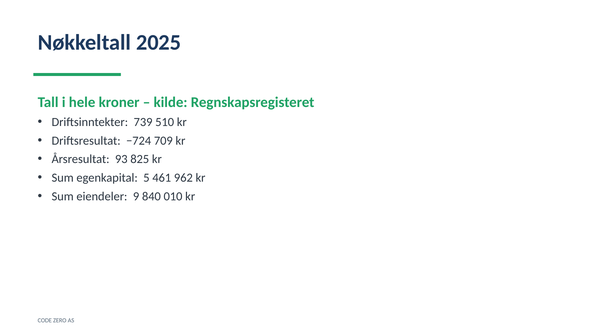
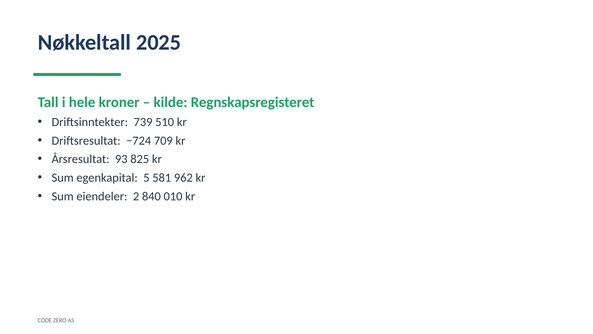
461: 461 -> 581 (162, 178)
9: 9 -> 2 (136, 196)
